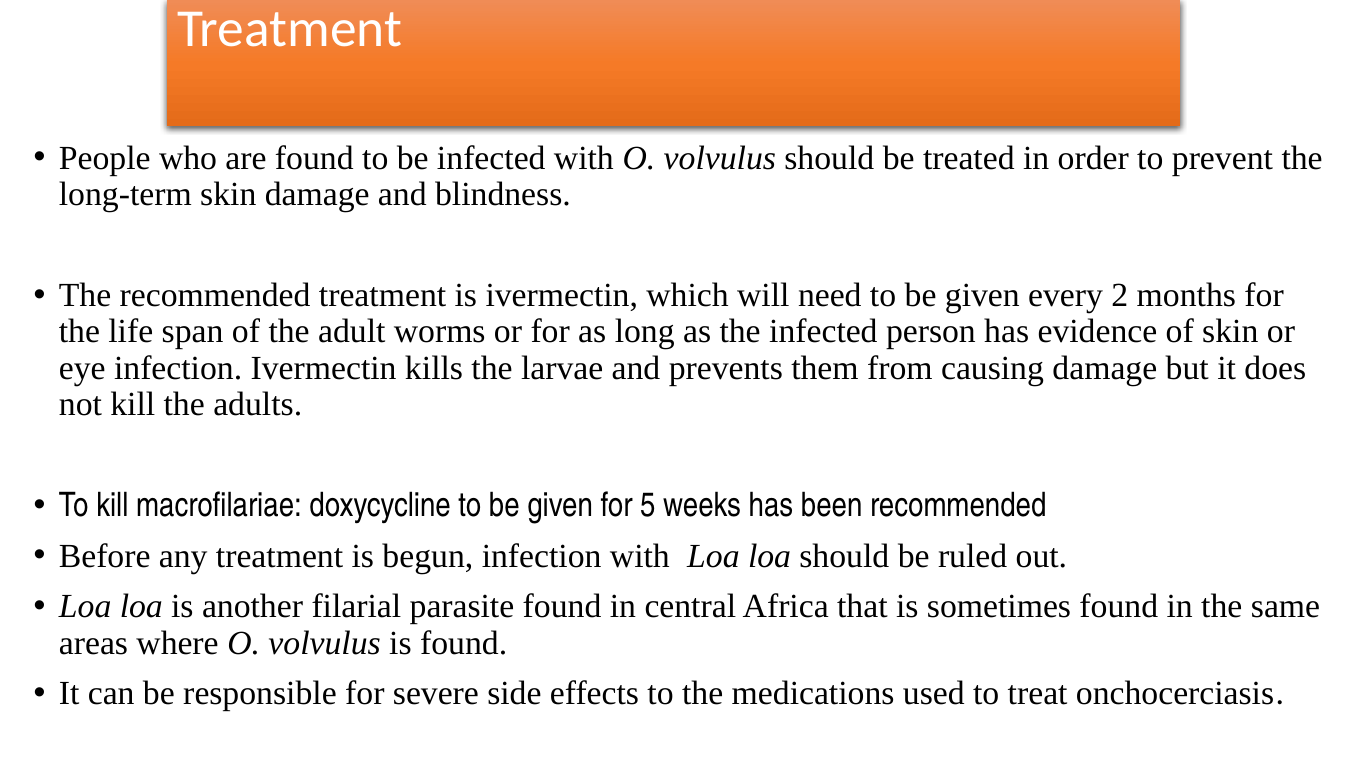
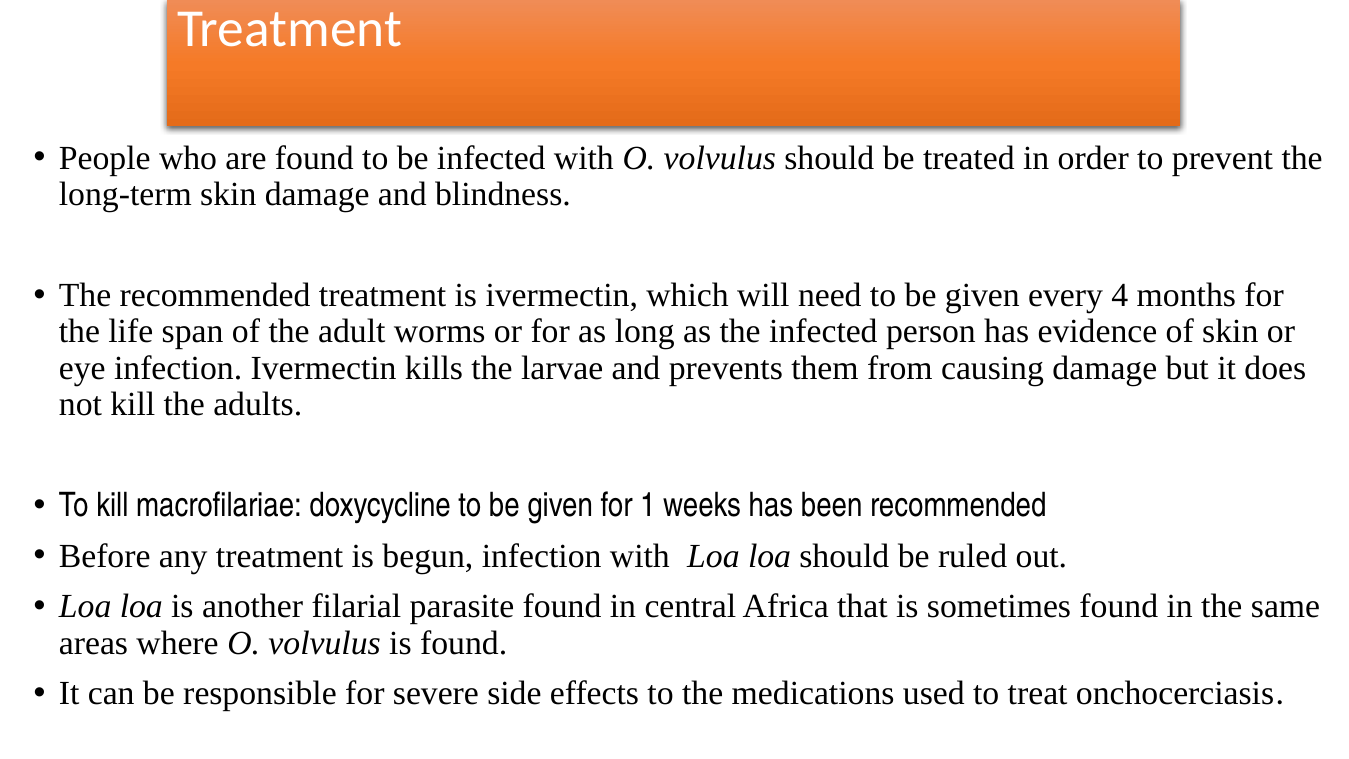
2: 2 -> 4 (1120, 295)
5: 5 -> 1 (648, 505)
